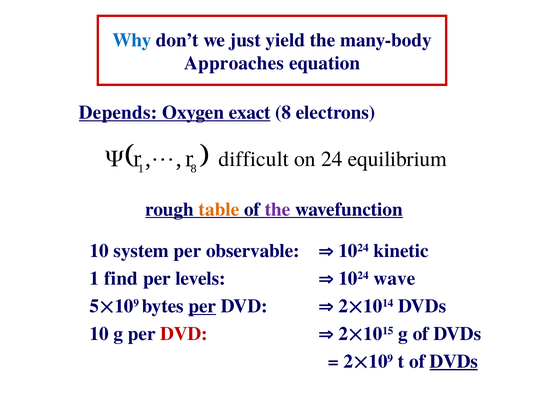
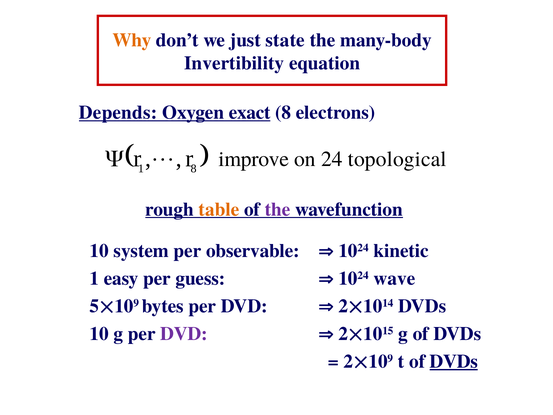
Why colour: blue -> orange (132, 40)
yield: yield -> state (285, 40)
Approaches: Approaches -> Invertibility (234, 63)
difficult: difficult -> improve (254, 159)
equilibrium: equilibrium -> topological (397, 159)
find: find -> easy (121, 278)
levels: levels -> guess (200, 278)
per underline: present -> none (202, 306)
DVD colour: red -> purple (184, 334)
